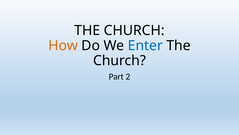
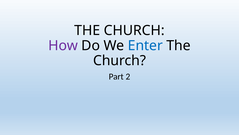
How colour: orange -> purple (63, 45)
